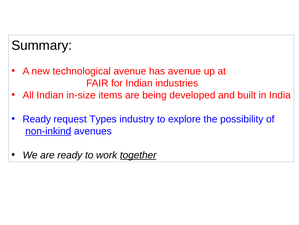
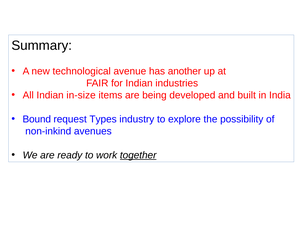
has avenue: avenue -> another (184, 71)
Ready: Ready -> Bound (37, 119)
non-inkind underline: present -> none (48, 131)
